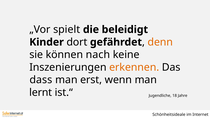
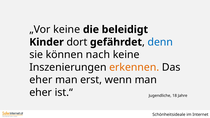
„Vor spielt: spielt -> keine (67, 30)
denn colour: orange -> blue (160, 42)
dass: dass -> eher (41, 80)
lernt: lernt -> eher (41, 93)
